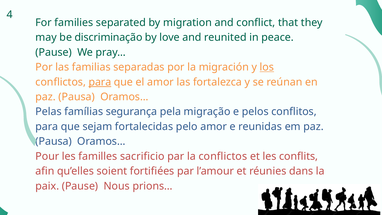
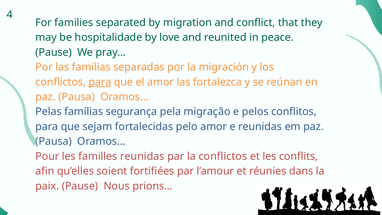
discriminação: discriminação -> hospitalidade (108, 37)
los underline: present -> none (267, 67)
familles sacrificio: sacrificio -> reunidas (142, 156)
